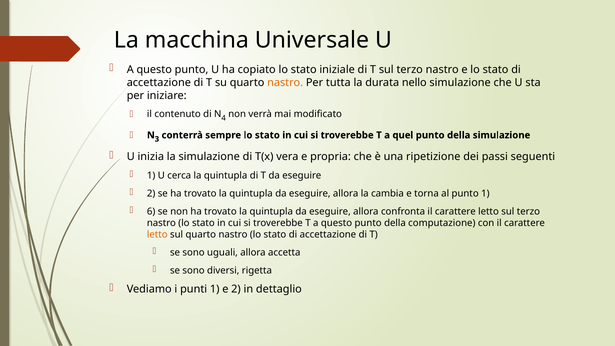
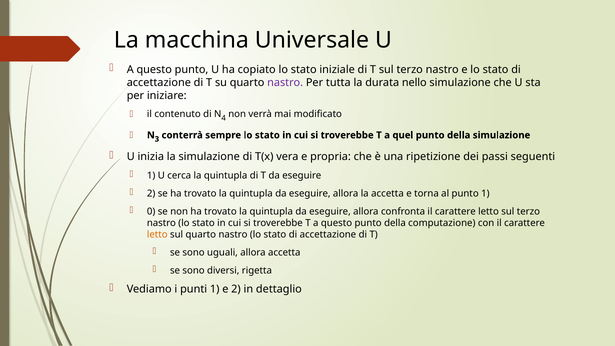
nastro colour: orange -> purple (285, 83)
la cambia: cambia -> accetta (387, 193)
6: 6 -> 0 (151, 211)
